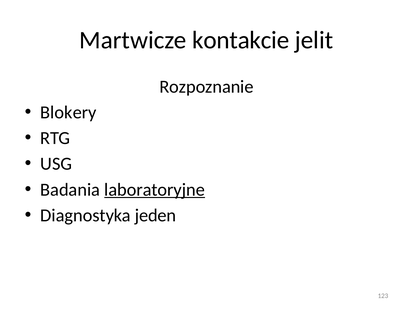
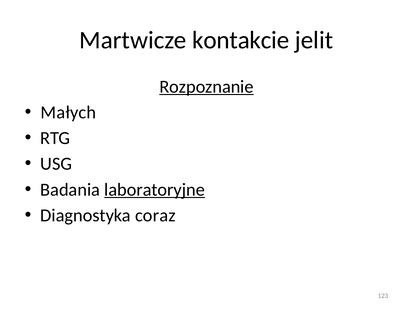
Rozpoznanie underline: none -> present (207, 87)
Blokery: Blokery -> Małych (68, 112)
jeden: jeden -> coraz (155, 215)
